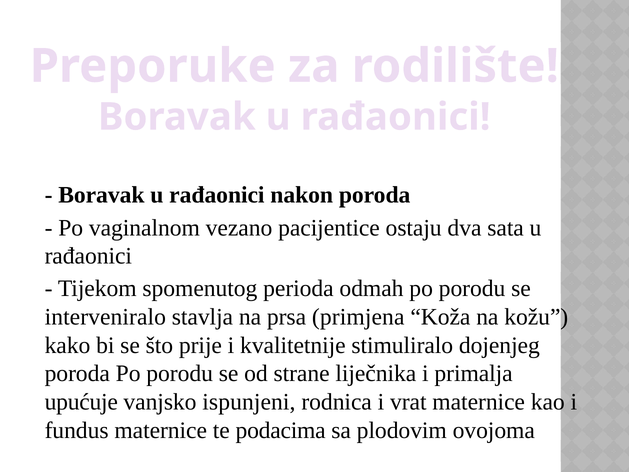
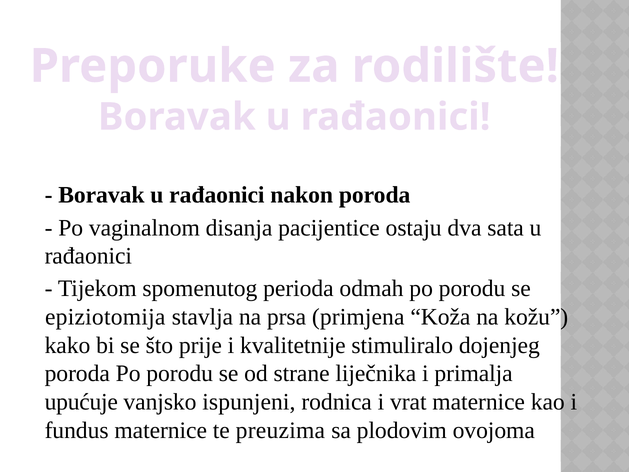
vezano: vezano -> disanja (239, 228)
interveniralo: interveniralo -> epiziotomija (105, 317)
podacima: podacima -> preuzima (280, 430)
